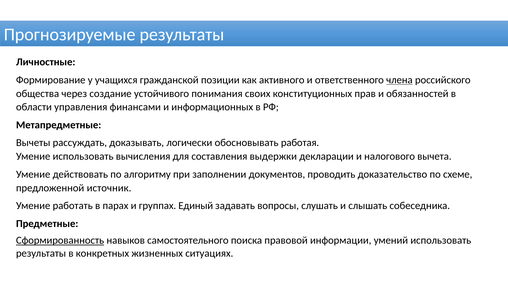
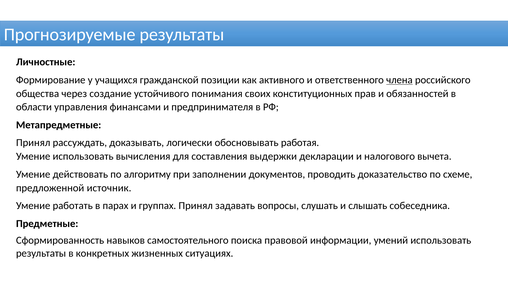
информационных: информационных -> предпринимателя (212, 107)
Вычеты: Вычеты -> Принял (33, 143)
группах Единый: Единый -> Принял (196, 206)
Сформированность underline: present -> none (60, 240)
